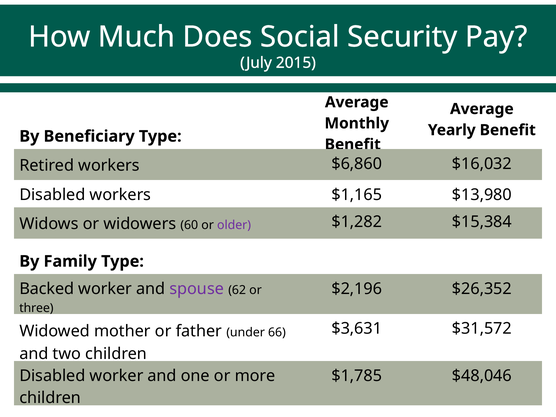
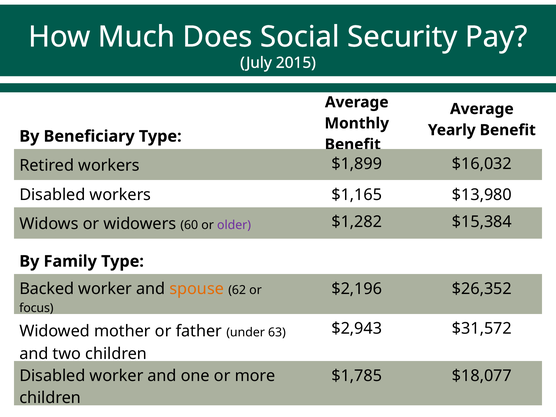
$6,860: $6,860 -> $1,899 (357, 164)
spouse colour: purple -> orange (197, 289)
three: three -> focus (36, 308)
$3,631: $3,631 -> $2,943 (357, 329)
66: 66 -> 63 (277, 332)
$48,046: $48,046 -> $18,077 (482, 376)
